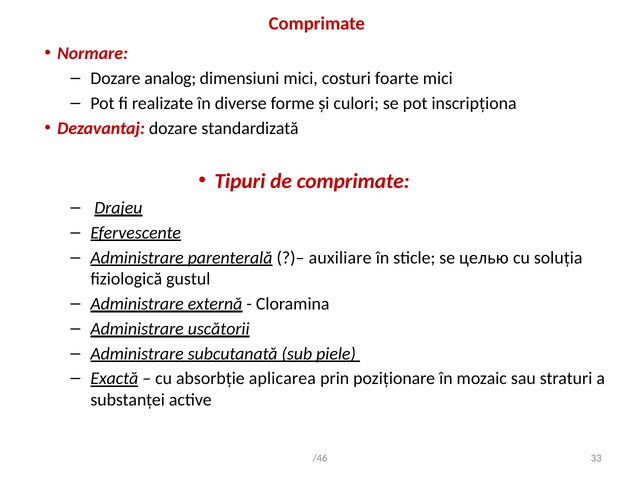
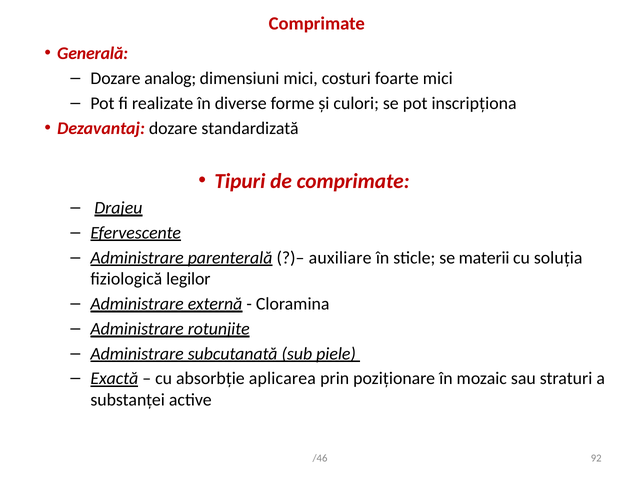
Normare: Normare -> Generală (93, 54)
целью: целью -> materii (484, 258)
gustul: gustul -> legilor (188, 279)
uscătorii: uscătorii -> rotunjite (219, 329)
33: 33 -> 92 (596, 458)
